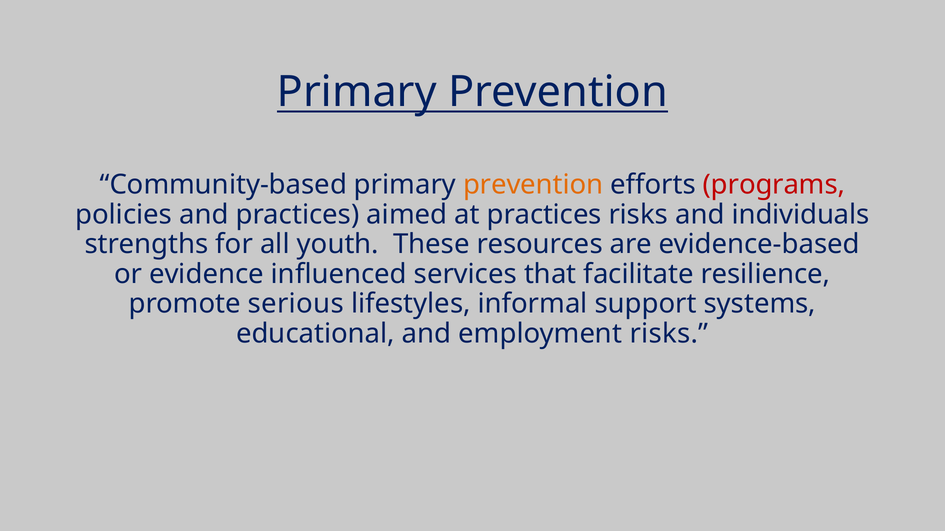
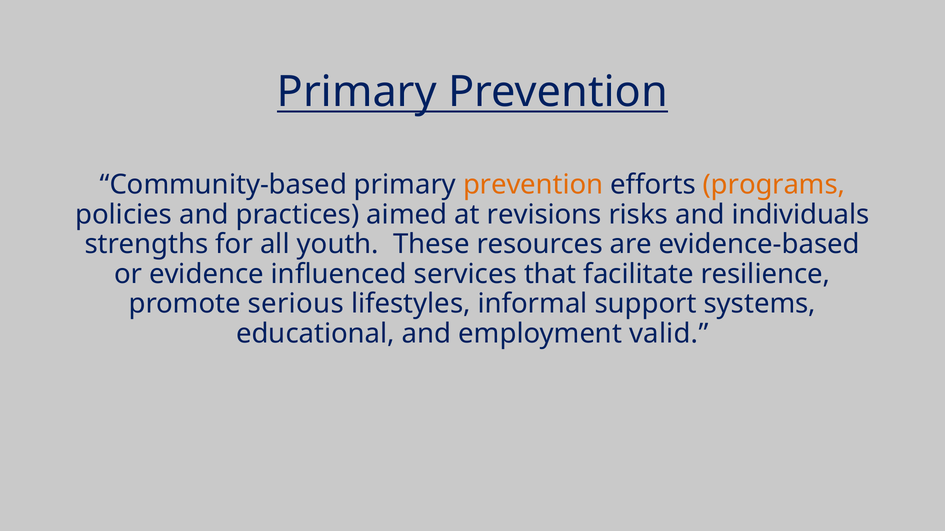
programs colour: red -> orange (774, 185)
at practices: practices -> revisions (544, 215)
employment risks: risks -> valid (669, 334)
